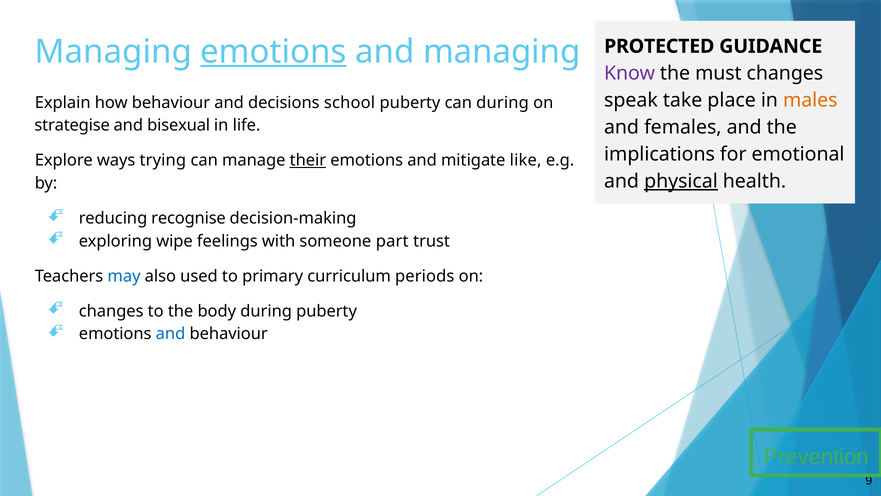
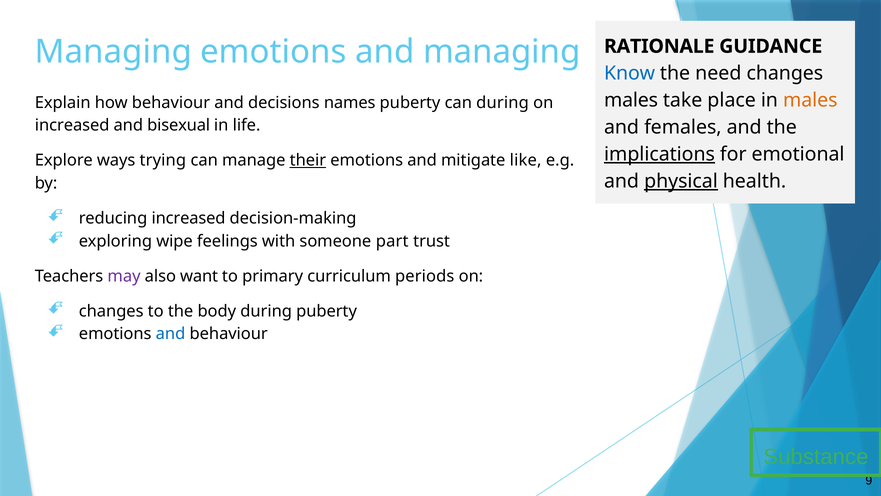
emotions underline: present -> none (273, 52)
PROTECTED: PROTECTED -> RATIONALE (659, 46)
Know colour: purple -> blue (630, 73)
must: must -> need (718, 73)
speak: speak -> males (631, 100)
school: school -> names (350, 103)
strategise: strategise -> increased (72, 125)
implications underline: none -> present (660, 154)
reducing recognise: recognise -> increased (189, 218)
may colour: blue -> purple (124, 276)
used: used -> want (199, 276)
Prevention: Prevention -> Substance (816, 457)
